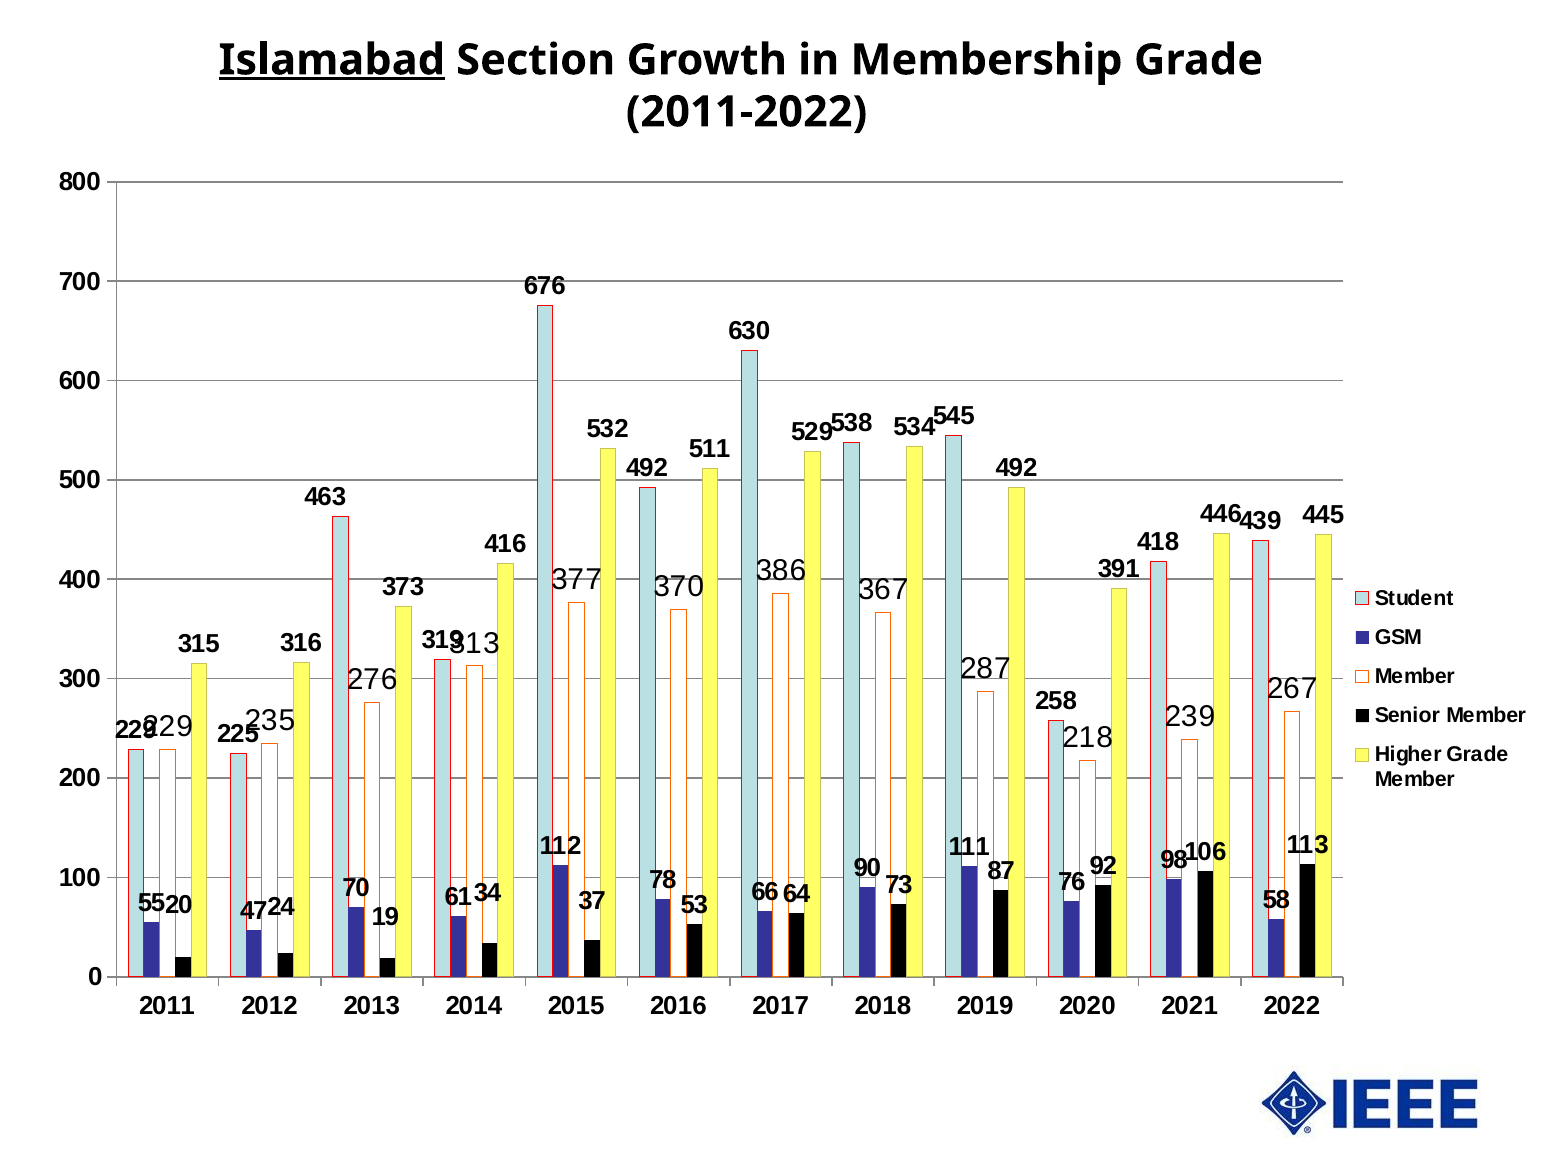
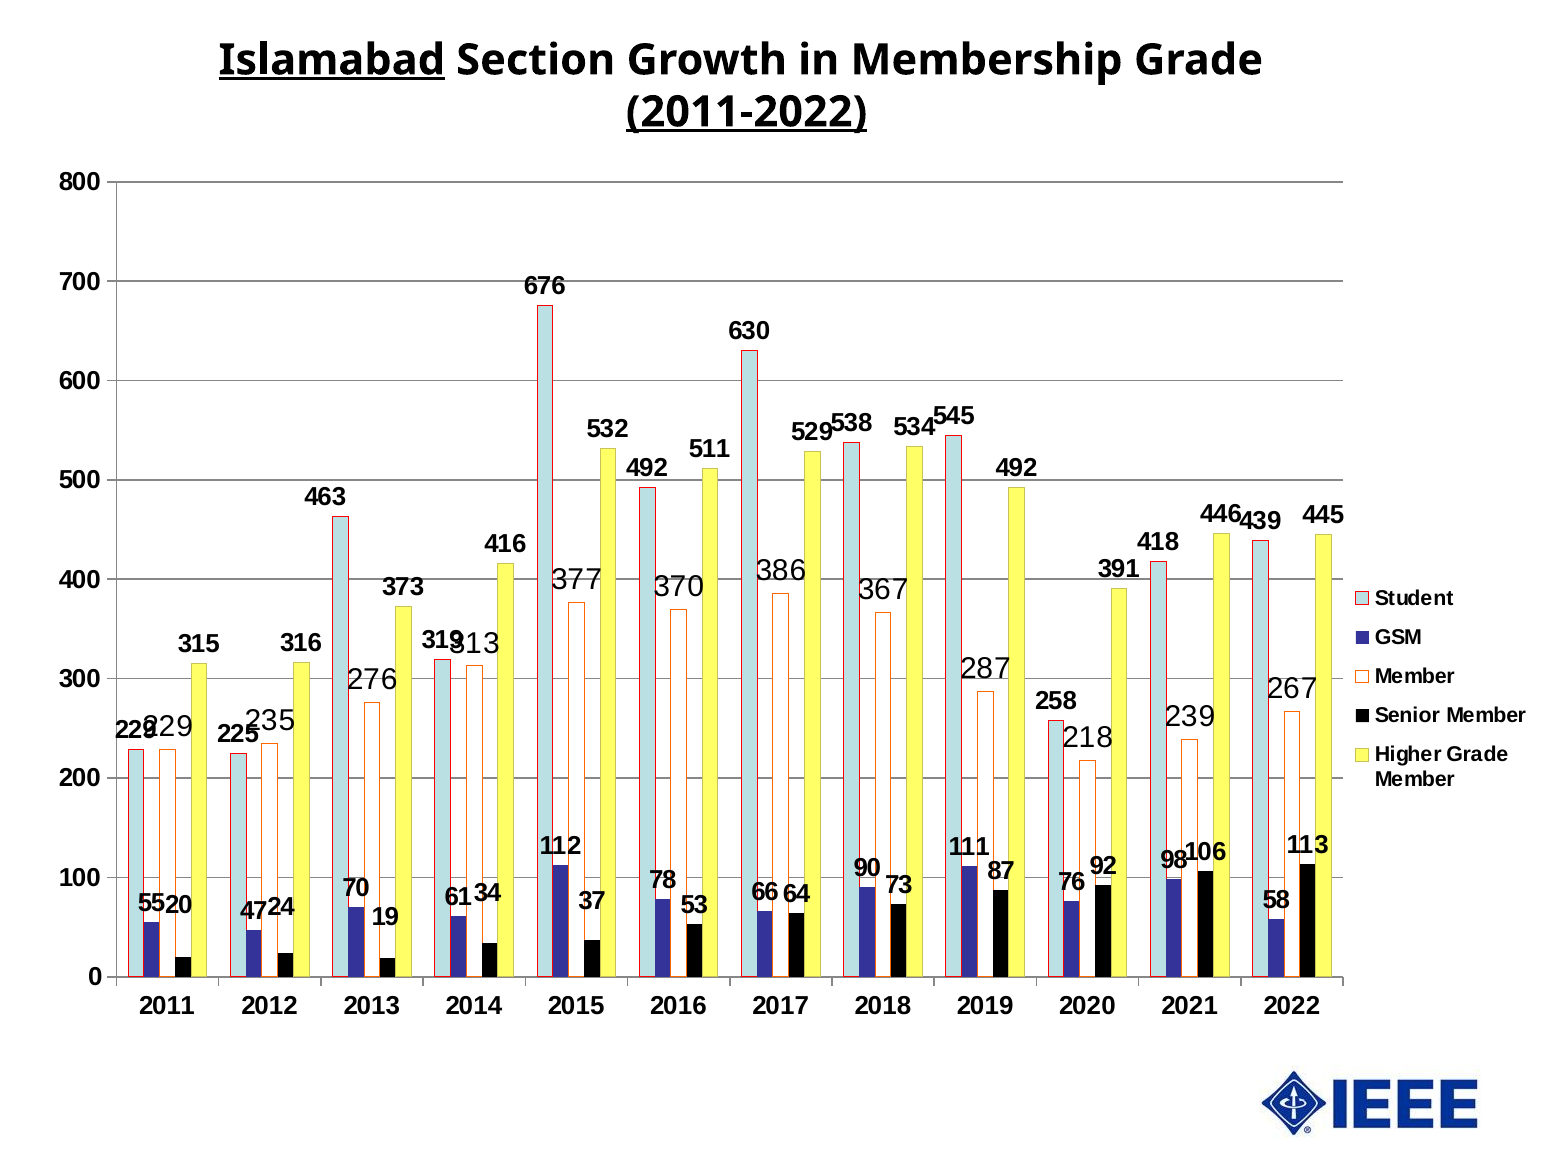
2011-2022 underline: none -> present (747, 112)
